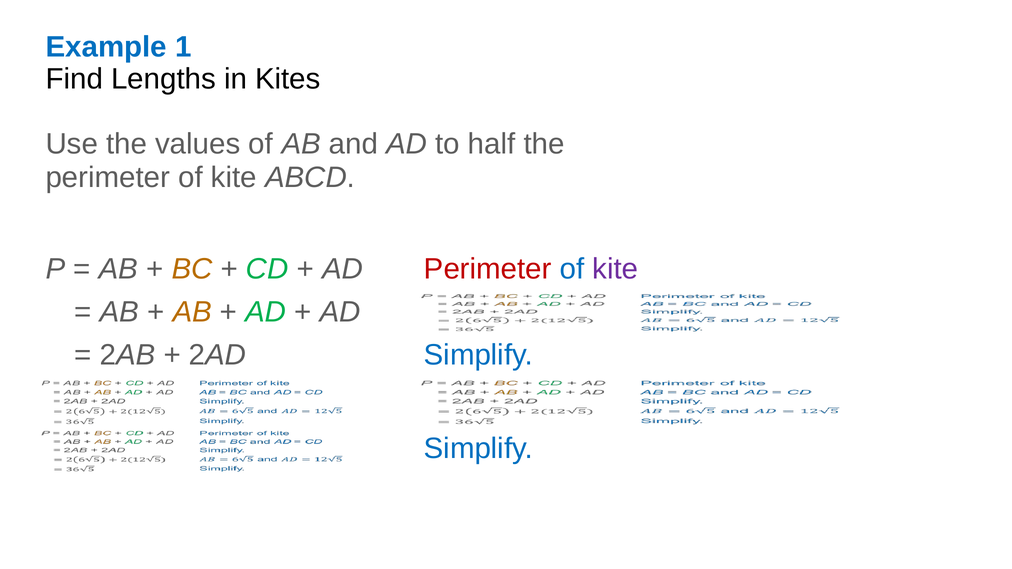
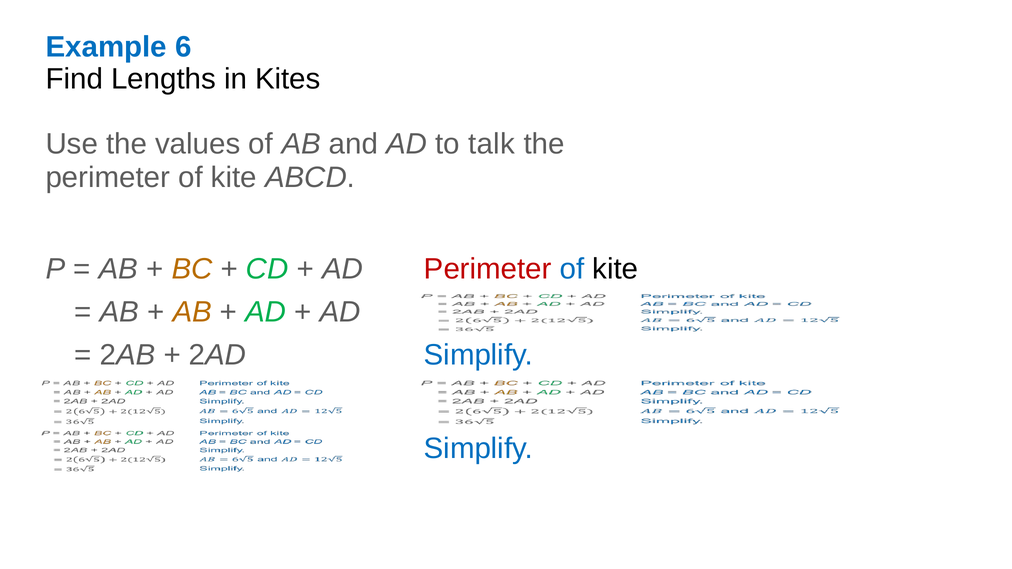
1: 1 -> 6 (183, 47)
half: half -> talk (492, 144)
kite colour: purple -> black (615, 269)
